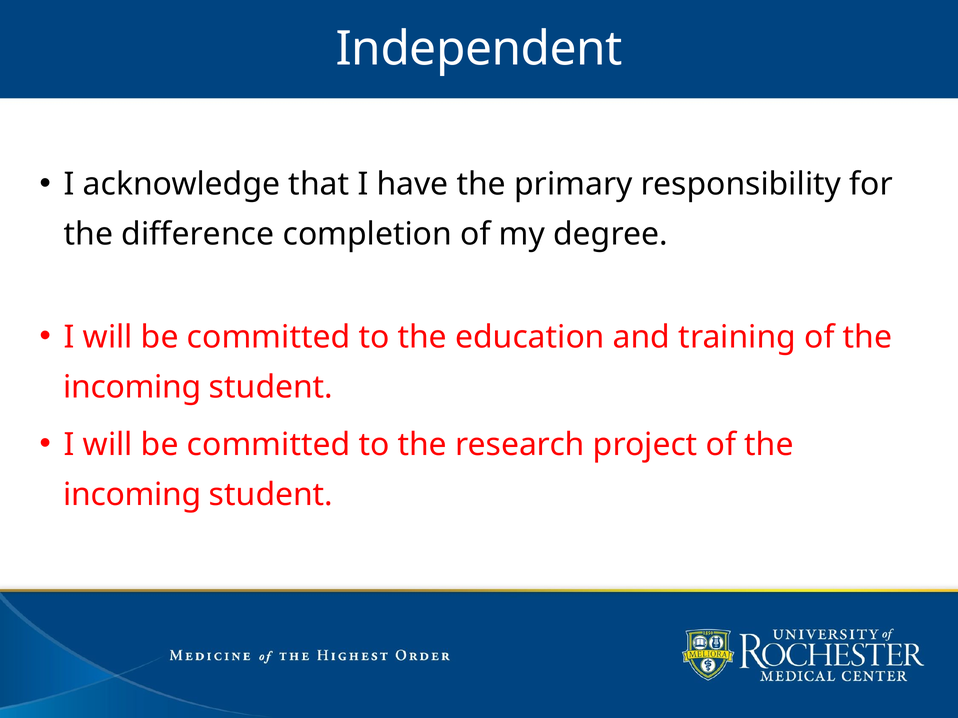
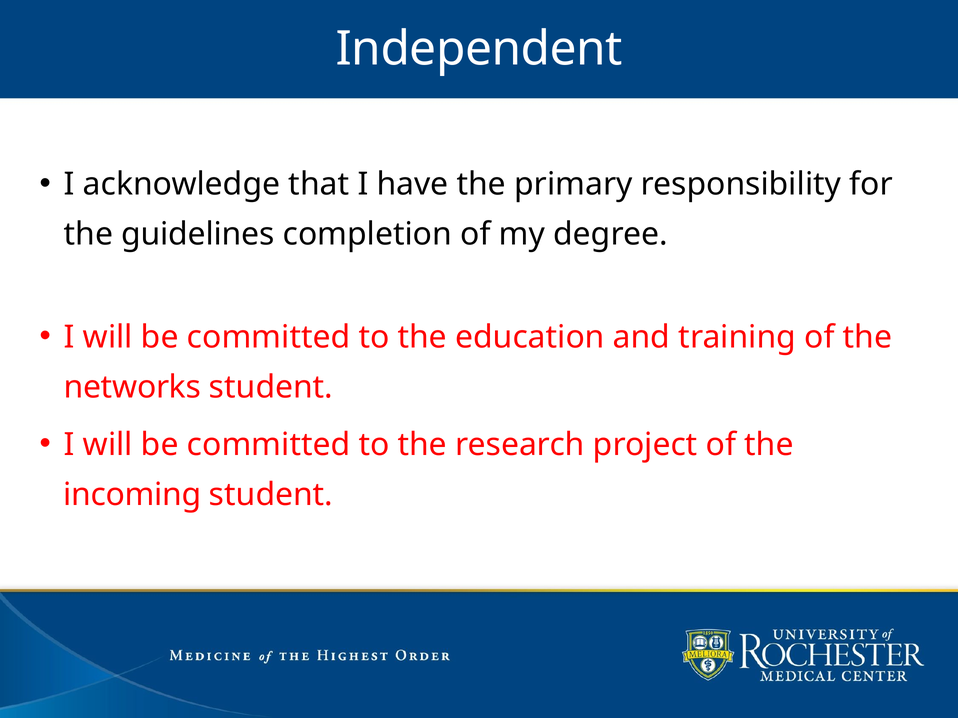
difference: difference -> guidelines (198, 234)
incoming: incoming -> networks (132, 387)
